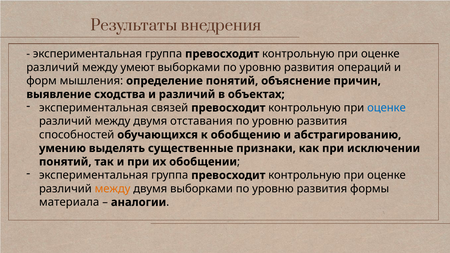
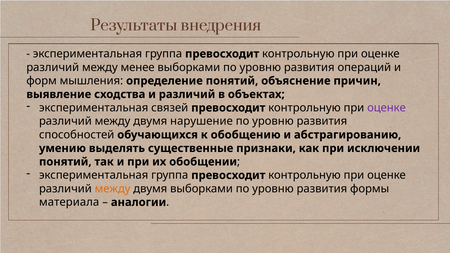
умеют: умеют -> менее (138, 67)
оценке colour: blue -> purple (386, 108)
отставания: отставания -> нарушение (201, 121)
